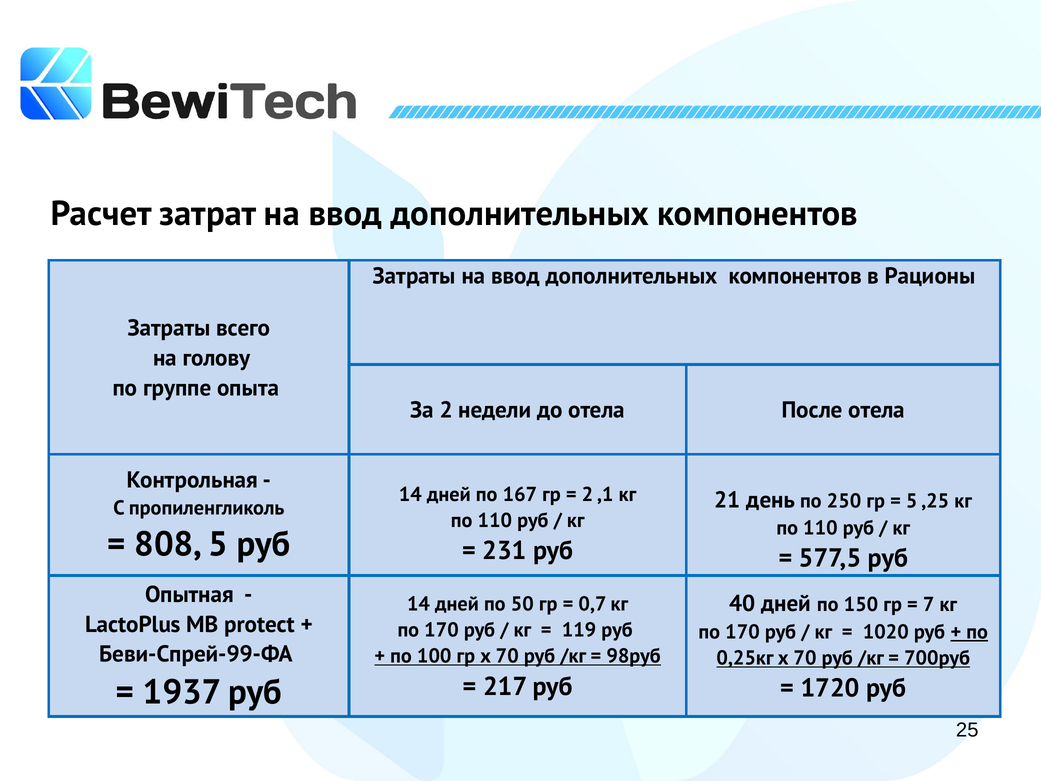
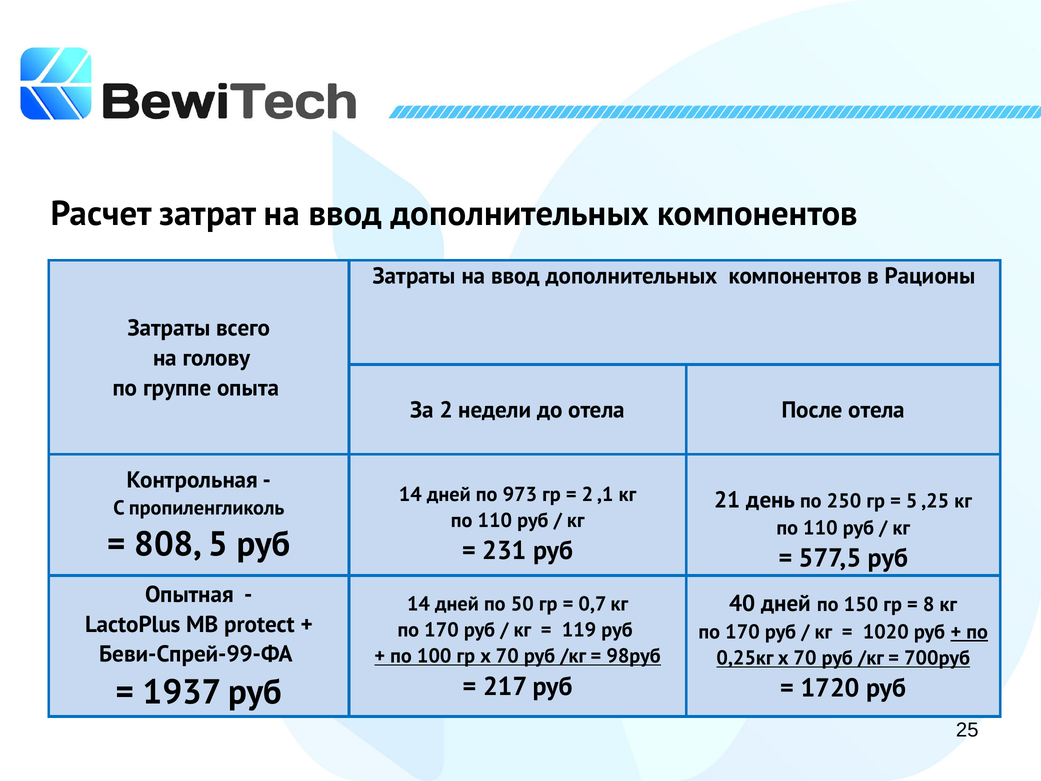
167: 167 -> 973 (520, 494)
7: 7 -> 8 (929, 605)
